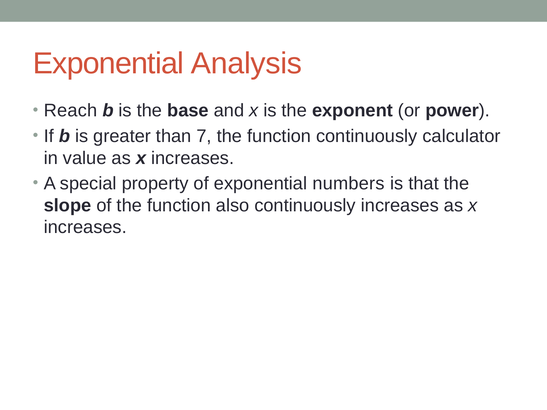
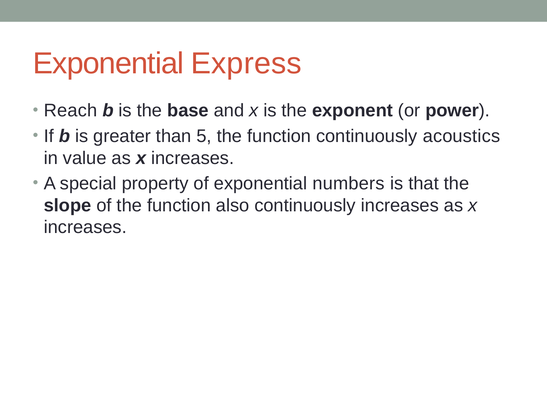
Analysis: Analysis -> Express (246, 64)
7: 7 -> 5 (204, 136)
calculator: calculator -> acoustics (461, 136)
